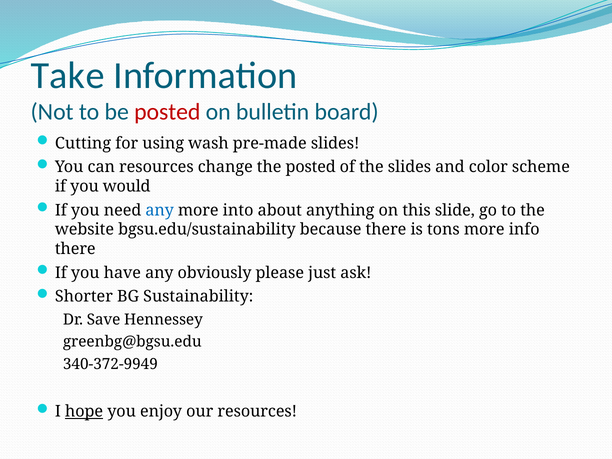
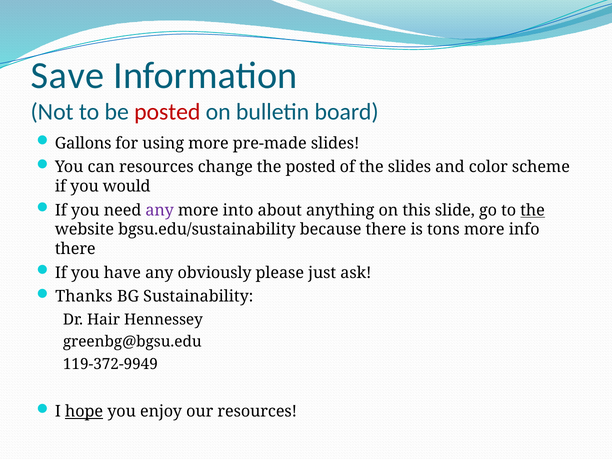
Take: Take -> Save (68, 76)
Cutting: Cutting -> Gallons (83, 143)
using wash: wash -> more (208, 143)
any colour: blue -> purple (160, 210)
the underline: none -> present (533, 210)
Shorter: Shorter -> Thanks (84, 297)
Save: Save -> Hair (103, 319)
340-372-9949: 340-372-9949 -> 119-372-9949 (110, 364)
